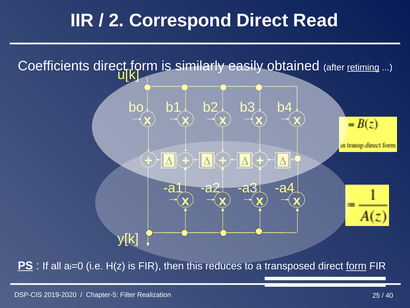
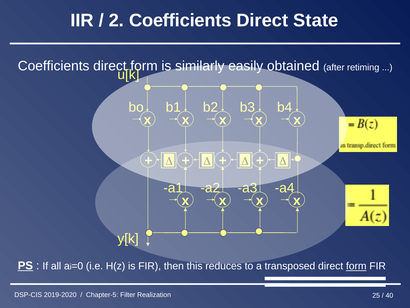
2 Correspond: Correspond -> Coefficients (180, 21)
Read: Read -> State (316, 21)
retiming underline: present -> none (363, 67)
